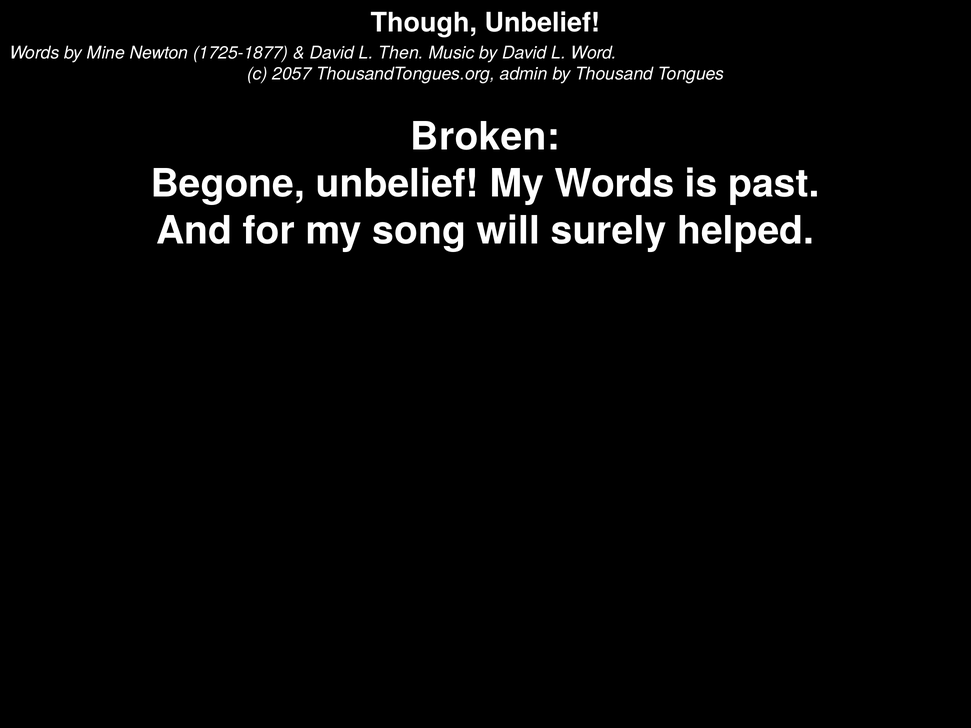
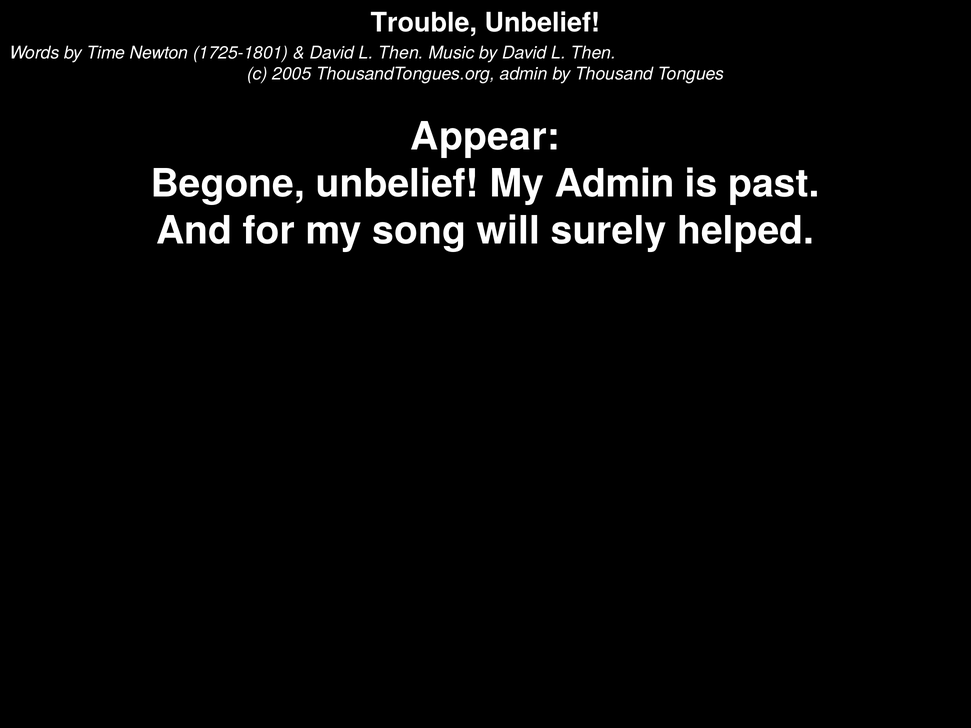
Though: Though -> Trouble (424, 23)
Mine: Mine -> Time (106, 53)
1725-1877: 1725-1877 -> 1725-1801 (241, 53)
by David L Word: Word -> Then (594, 53)
2057: 2057 -> 2005 (292, 74)
Broken: Broken -> Appear (485, 137)
My Words: Words -> Admin (615, 184)
